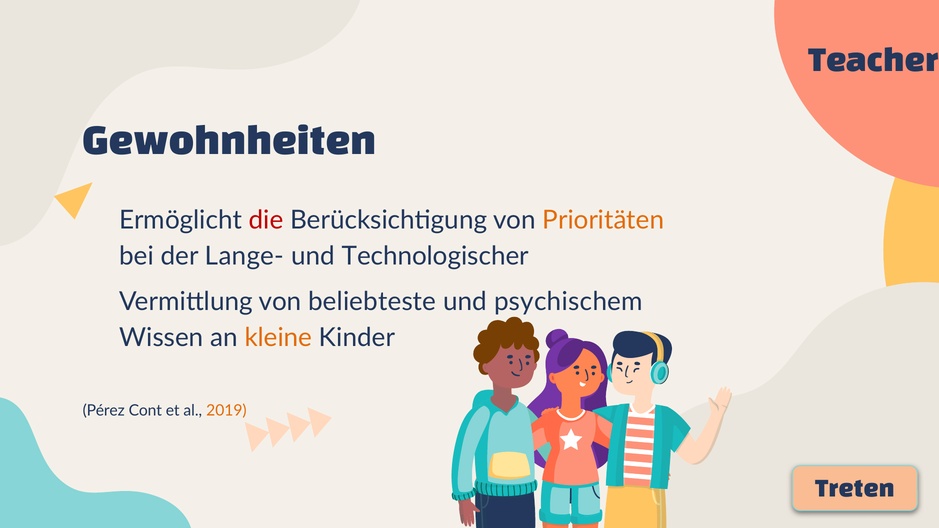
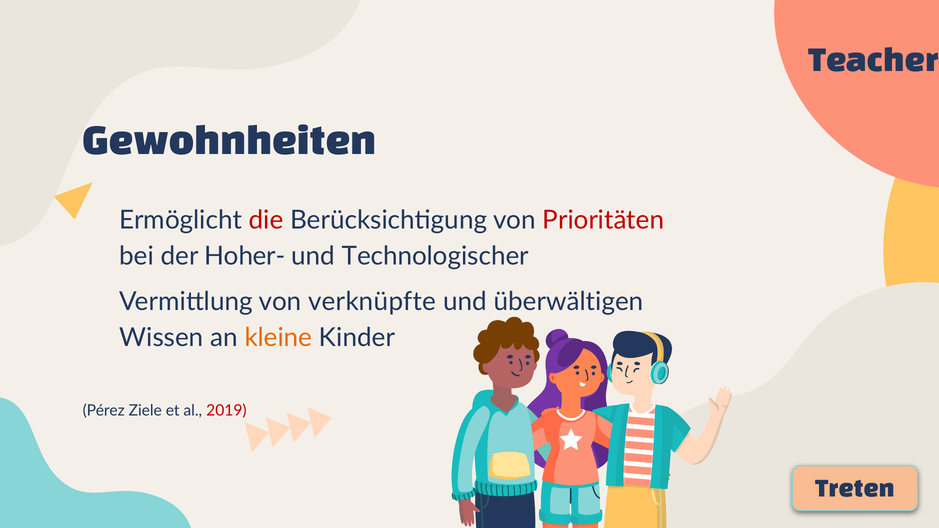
Prioritäten colour: orange -> red (603, 220)
Lange-: Lange- -> Hoher- (245, 256)
beliebteste: beliebteste -> verknüpfte (372, 302)
psychischem: psychischem -> überwältigen (569, 302)
Cont: Cont -> Ziele (145, 411)
2019 colour: orange -> red (226, 411)
